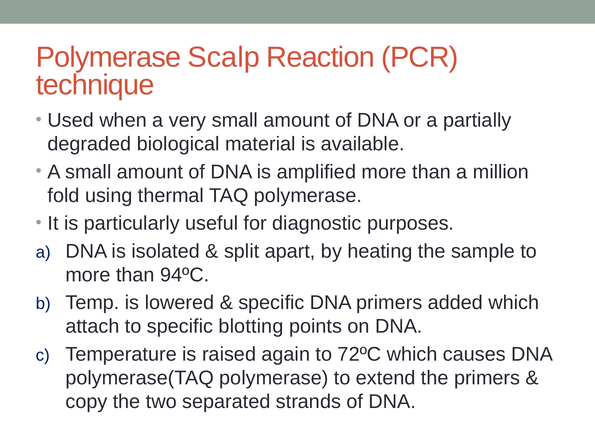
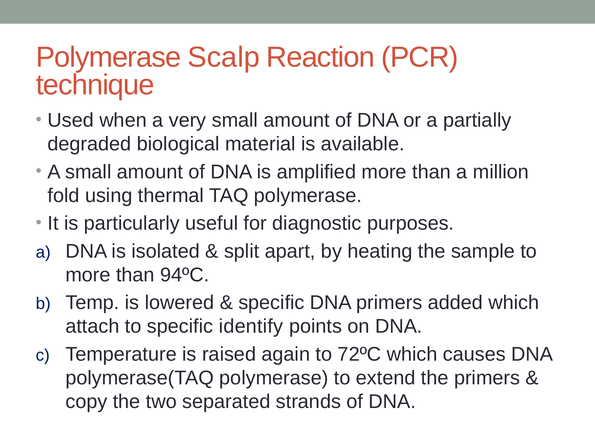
blotting: blotting -> identify (251, 327)
